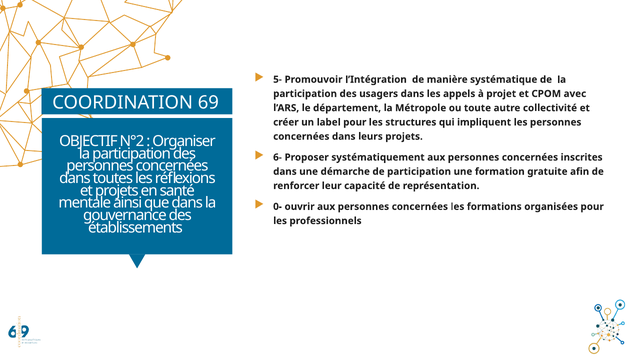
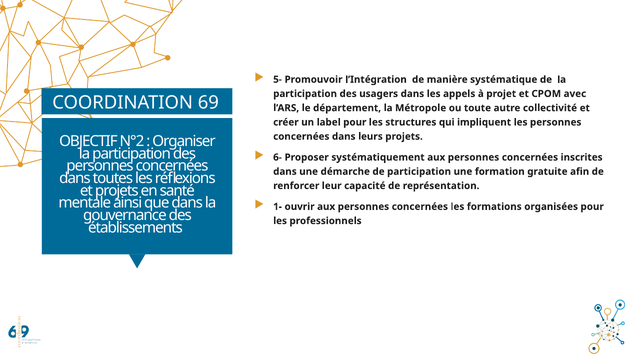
0-: 0- -> 1- (278, 207)
